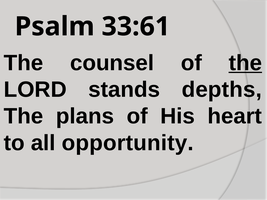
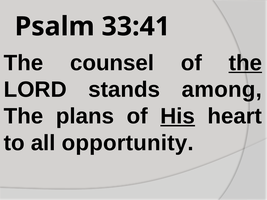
33:61: 33:61 -> 33:41 (136, 27)
depths: depths -> among (222, 90)
His underline: none -> present (178, 116)
